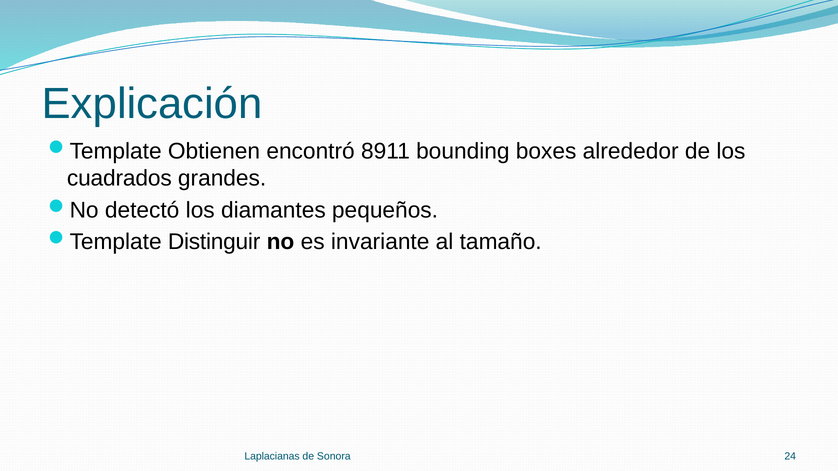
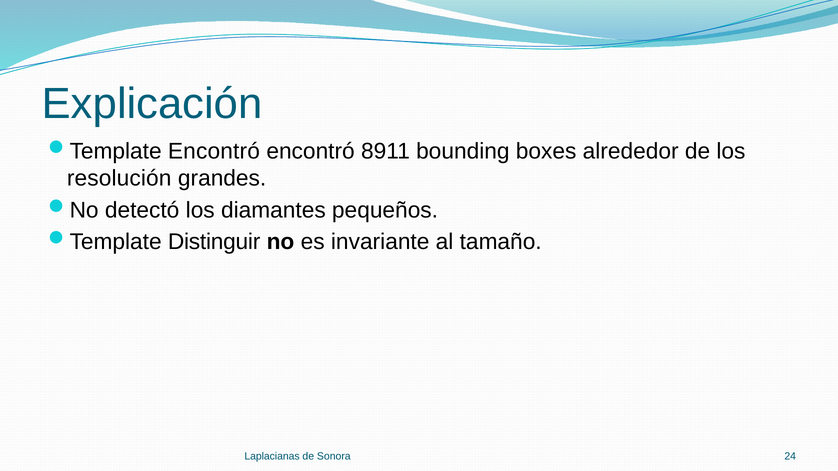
Obtienen: Obtienen -> Encontró (214, 151)
cuadrados: cuadrados -> resolución (119, 179)
